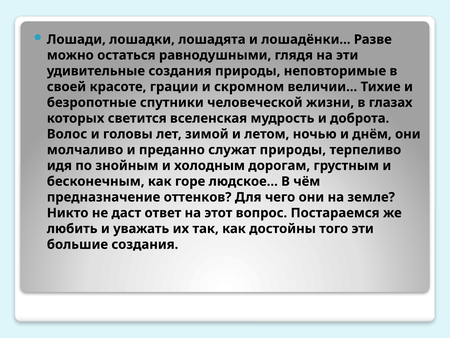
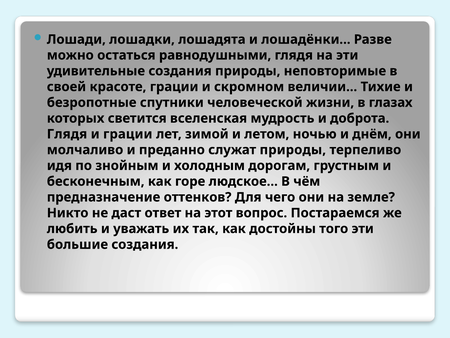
Волос: Волос -> Глядя (67, 134)
и головы: головы -> грации (128, 134)
